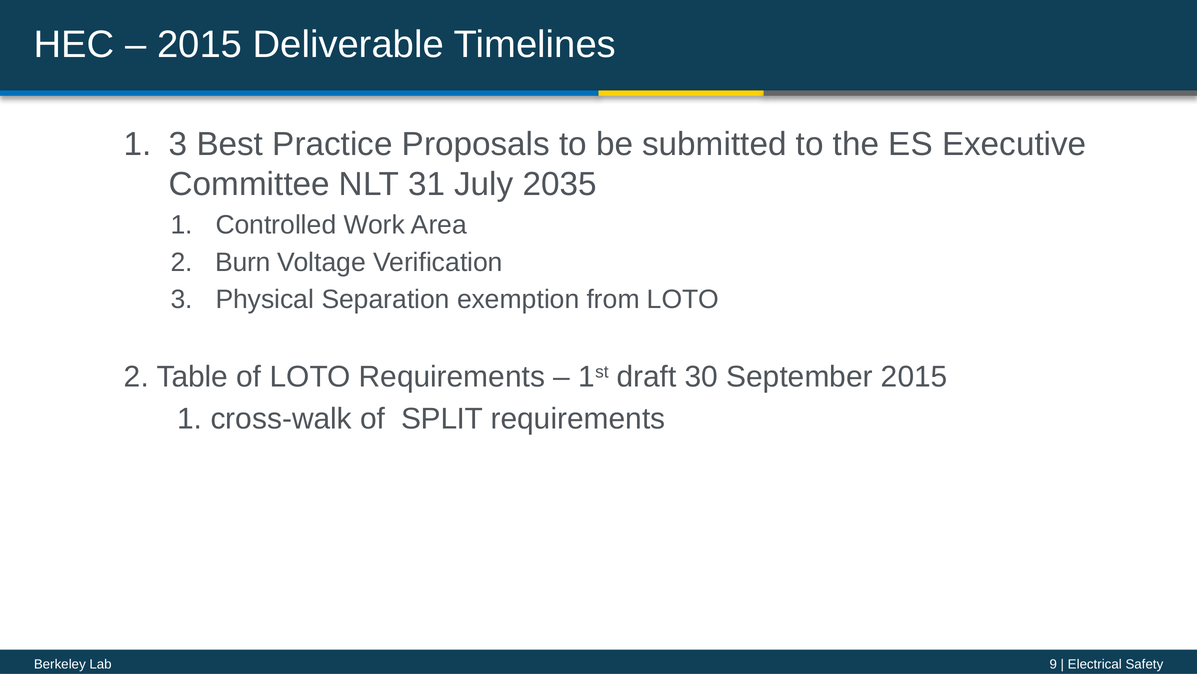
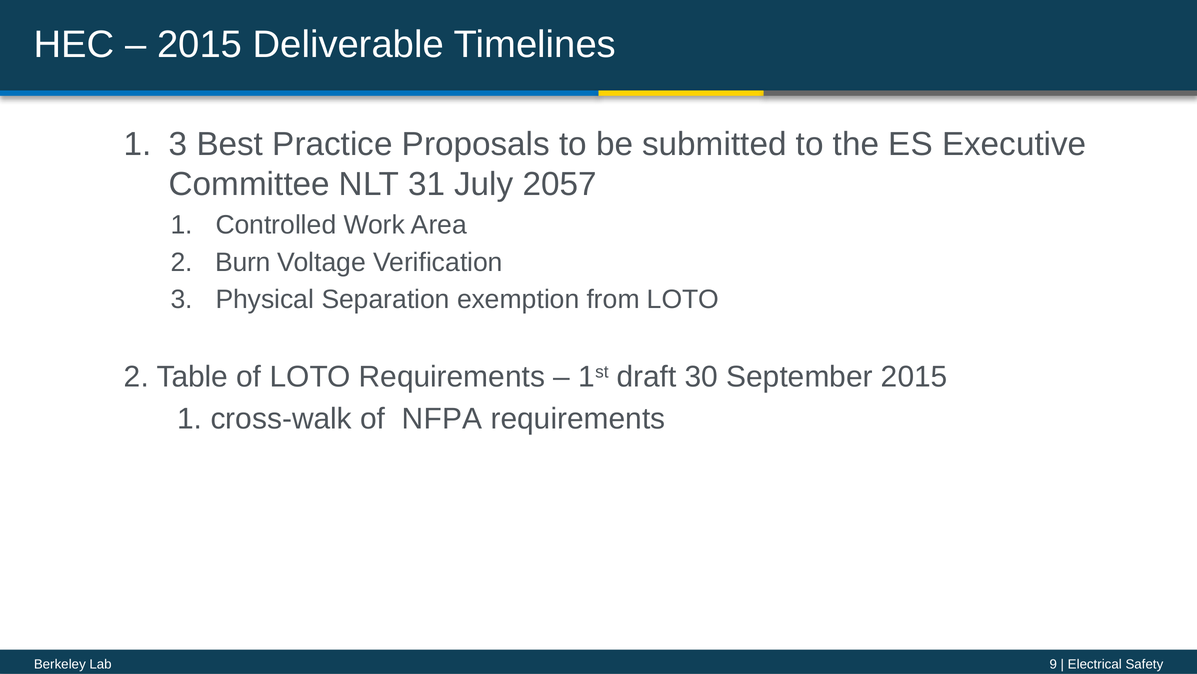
2035: 2035 -> 2057 (560, 184)
SPLIT: SPLIT -> NFPA (442, 419)
